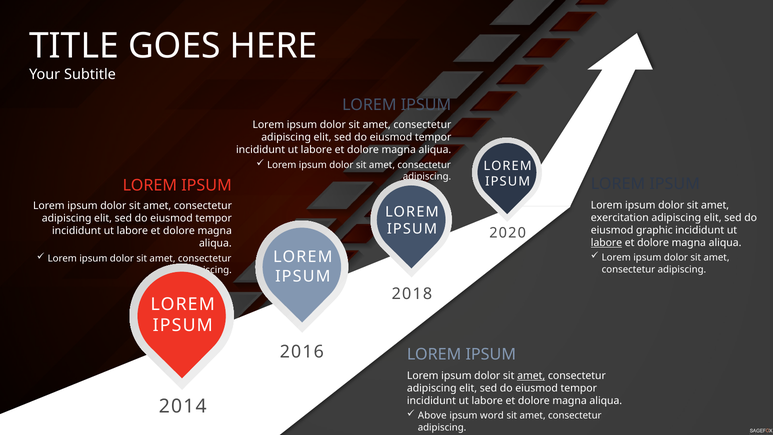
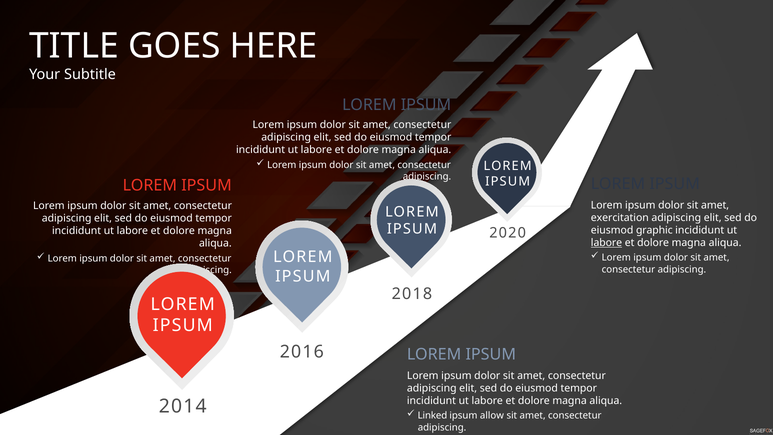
amet underline: present -> none (531, 376)
Above: Above -> Linked (432, 416)
word: word -> allow (492, 416)
